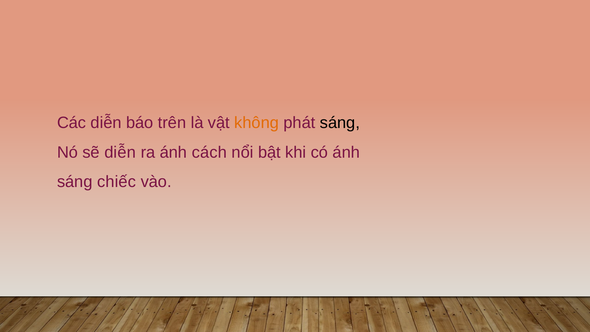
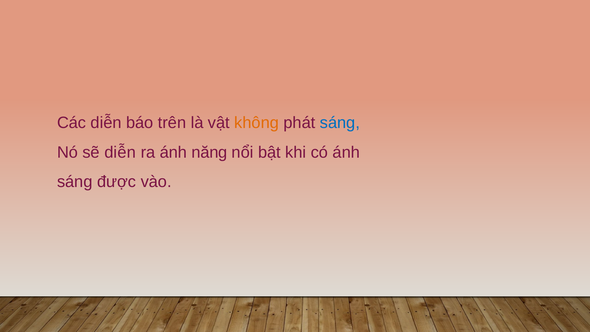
sáng colour: black -> blue (340, 123)
cách: cách -> năng (209, 152)
chiếc: chiếc -> được (117, 182)
